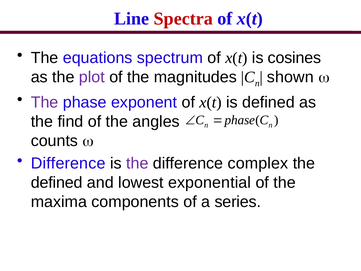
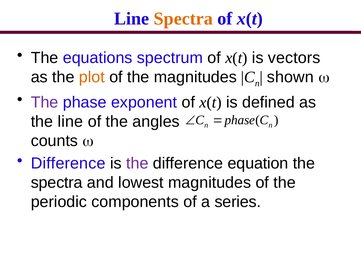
Spectra colour: red -> orange (183, 19)
cosines: cosines -> vectors (294, 58)
plot colour: purple -> orange (92, 77)
the find: find -> line (70, 121)
complex: complex -> equation (258, 163)
defined: defined -> spectra (57, 182)
lowest exponential: exponential -> magnitudes (210, 182)
maxima: maxima -> periodic (59, 202)
